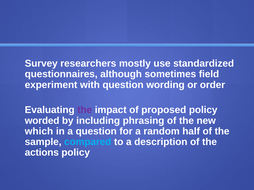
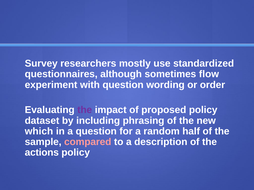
field: field -> flow (209, 74)
worded: worded -> dataset (42, 121)
compared colour: light blue -> pink (88, 142)
